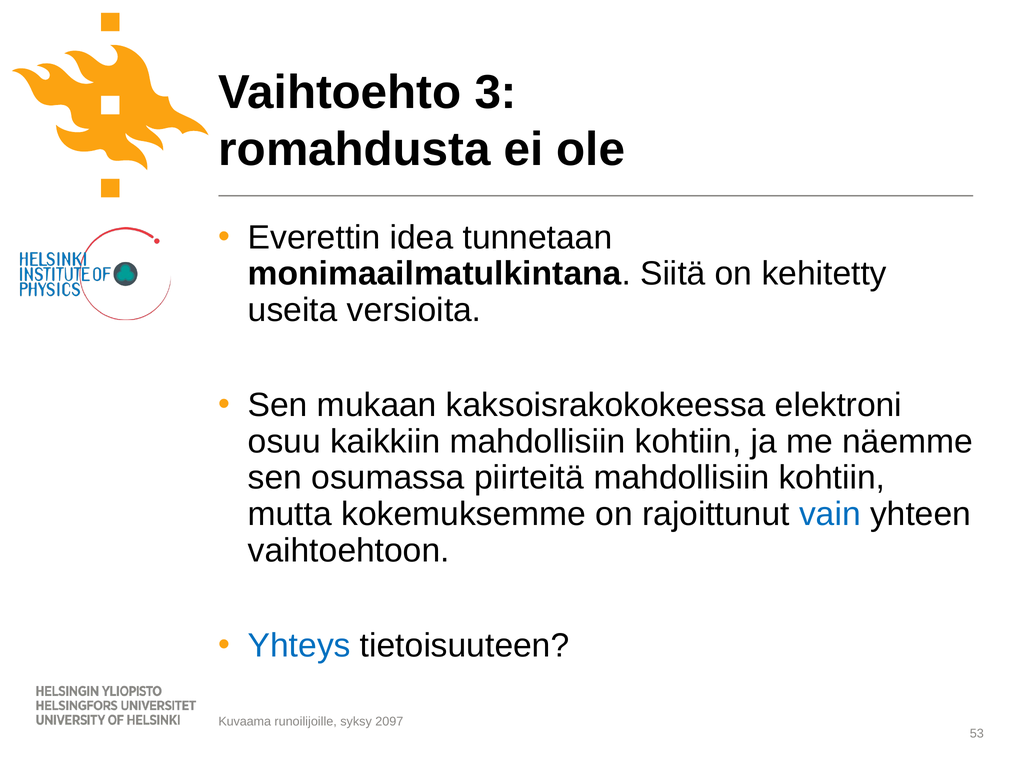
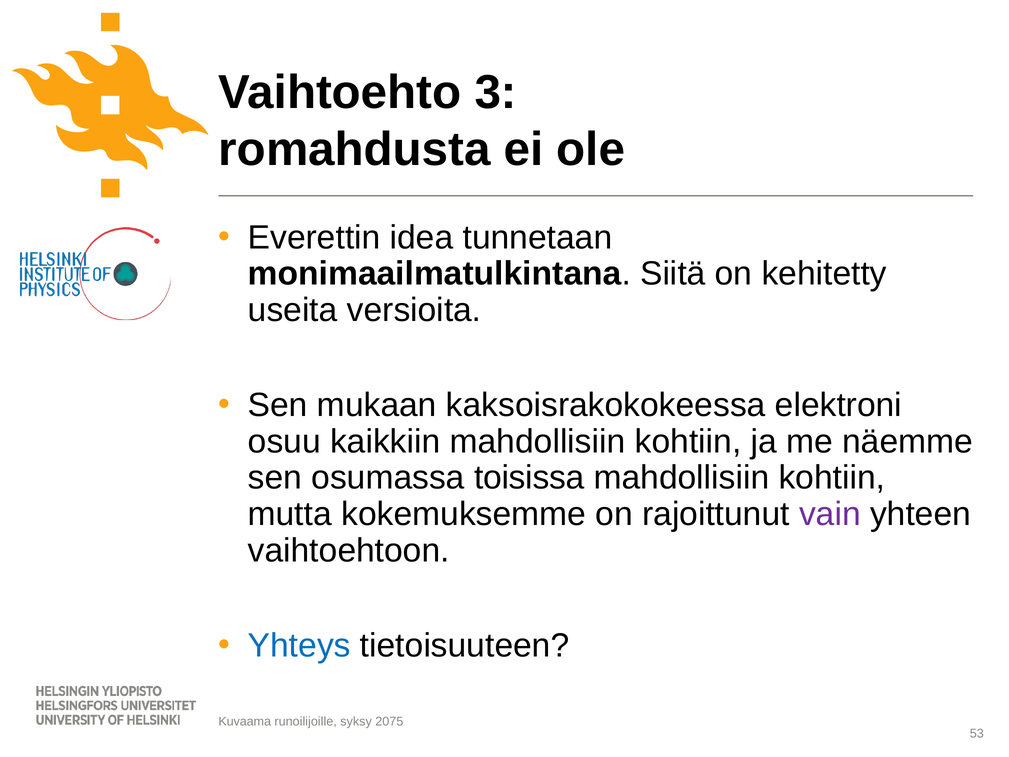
piirteitä: piirteitä -> toisissa (529, 478)
vain colour: blue -> purple (830, 514)
2097: 2097 -> 2075 (389, 721)
